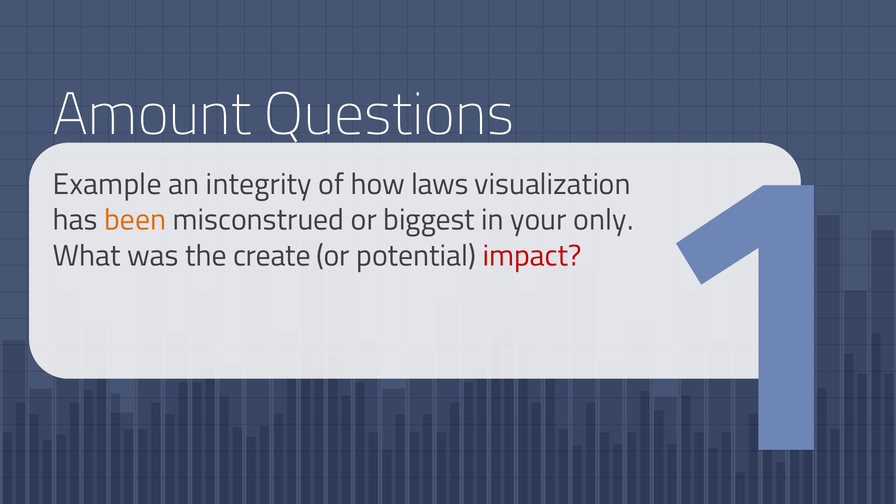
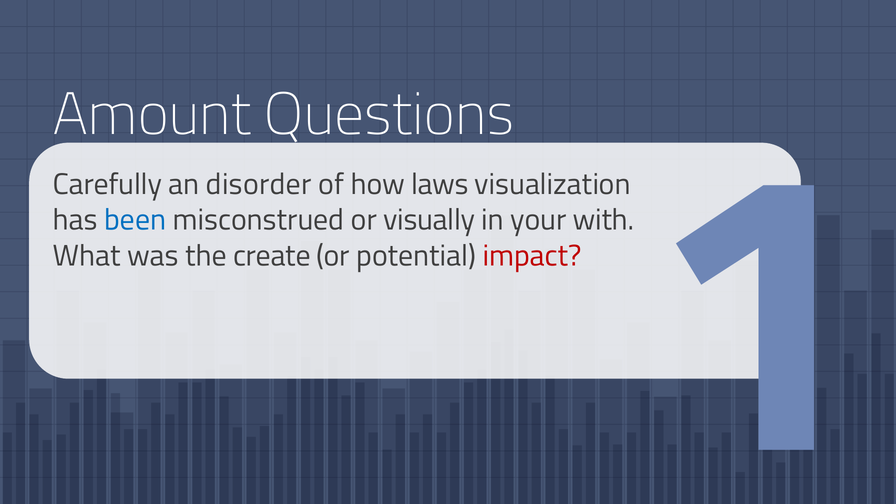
Example: Example -> Carefully (107, 184)
integrity: integrity -> disorder (259, 184)
been colour: orange -> blue (135, 220)
biggest: biggest -> visually (429, 220)
only: only -> with (604, 220)
